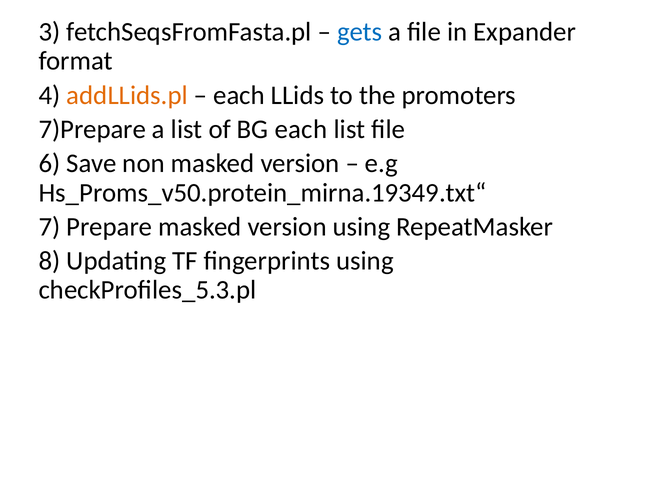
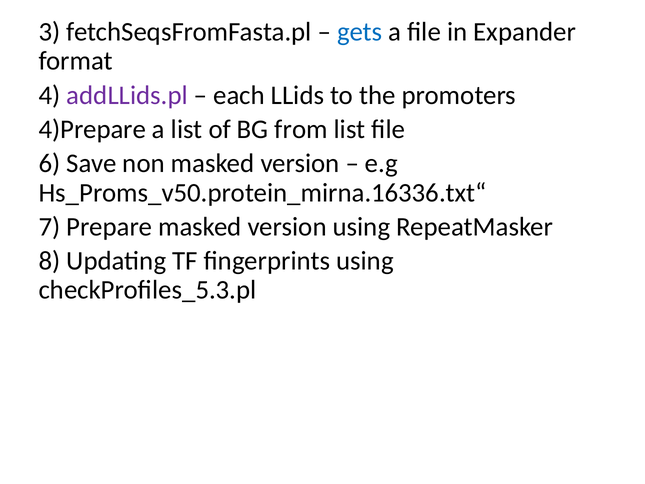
addLLids.pl colour: orange -> purple (127, 95)
7)Prepare: 7)Prepare -> 4)Prepare (92, 129)
BG each: each -> from (301, 129)
Hs_Proms_v50.protein_mirna.19349.txt“: Hs_Proms_v50.protein_mirna.19349.txt“ -> Hs_Proms_v50.protein_mirna.16336.txt“ (263, 193)
